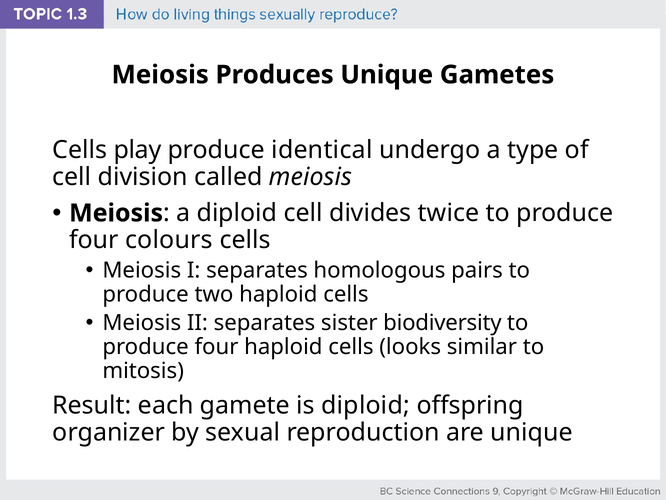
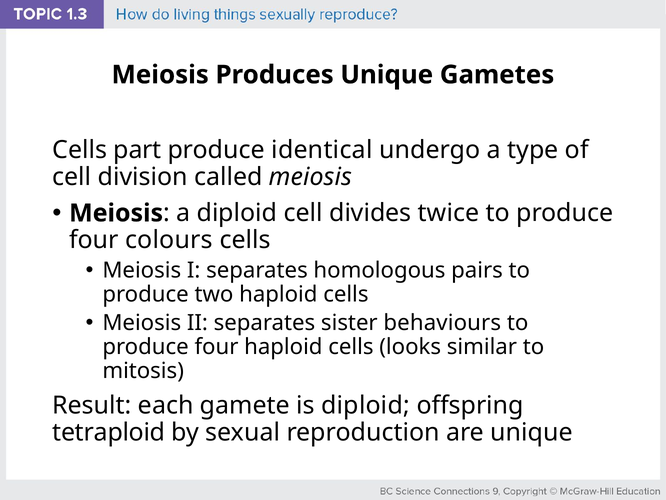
play: play -> part (137, 150)
biodiversity: biodiversity -> behaviours (442, 323)
organizer: organizer -> tetraploid (109, 432)
